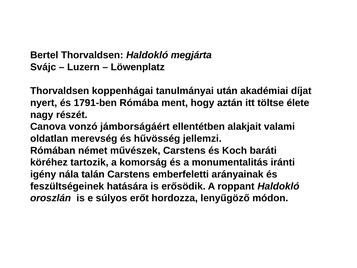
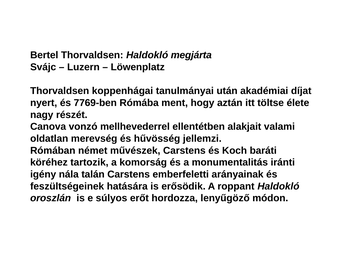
1791-ben: 1791-ben -> 7769-ben (95, 103)
jámborságáért: jámborságáért -> mellhevederrel (135, 127)
